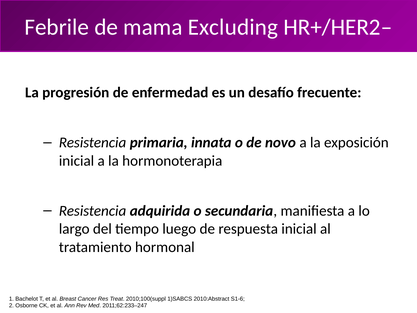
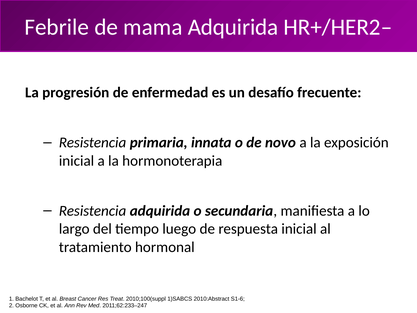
mama Excluding: Excluding -> Adquirida (233, 27)
